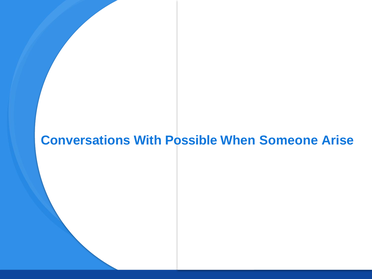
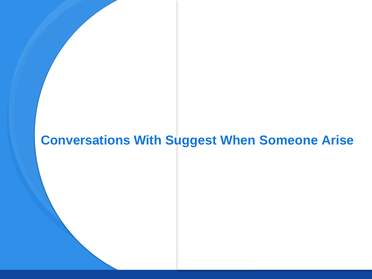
Possible: Possible -> Suggest (191, 140)
